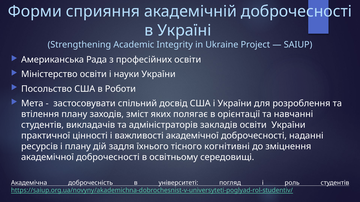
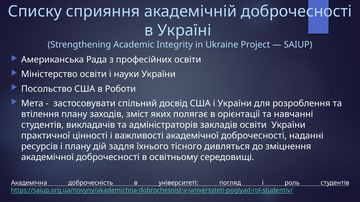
Форми: Форми -> Списку (35, 12)
когнітивні: когнітивні -> дивляться (227, 147)
